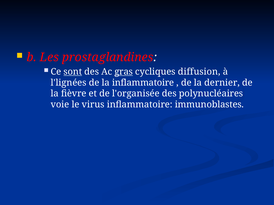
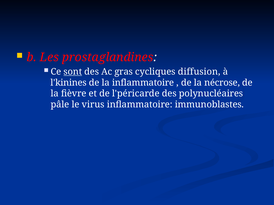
gras underline: present -> none (124, 72)
l'lignées: l'lignées -> l'kinines (69, 83)
dernier: dernier -> nécrose (222, 83)
l'organisée: l'organisée -> l'péricarde (136, 94)
voie: voie -> pâle (60, 105)
